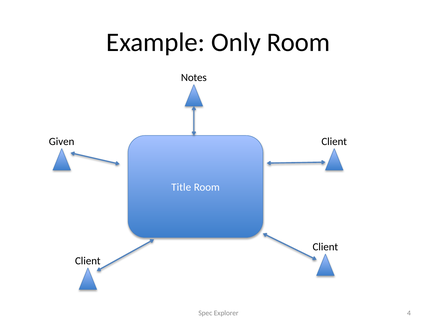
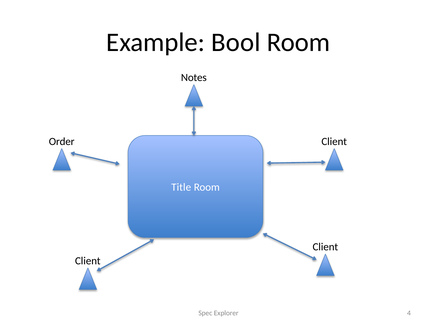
Only: Only -> Bool (236, 42)
Given: Given -> Order (62, 141)
